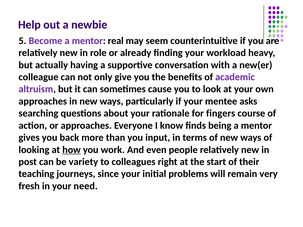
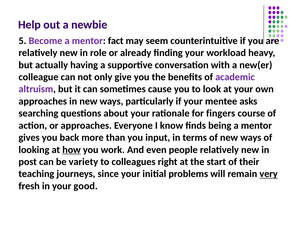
real: real -> fact (116, 41)
very underline: none -> present (269, 174)
need: need -> good (86, 186)
